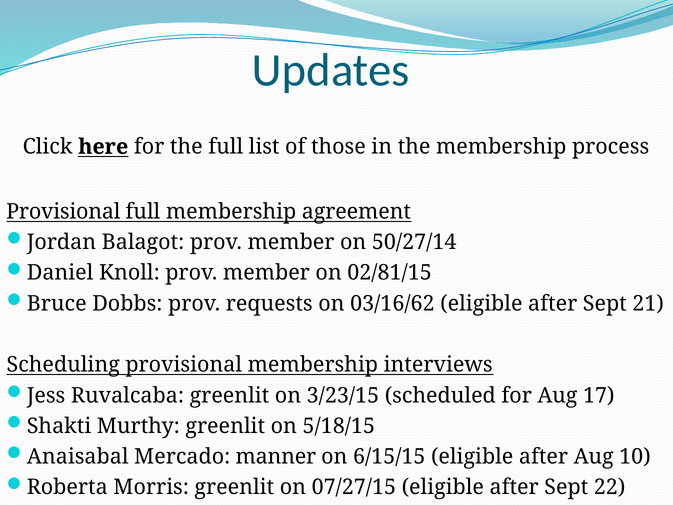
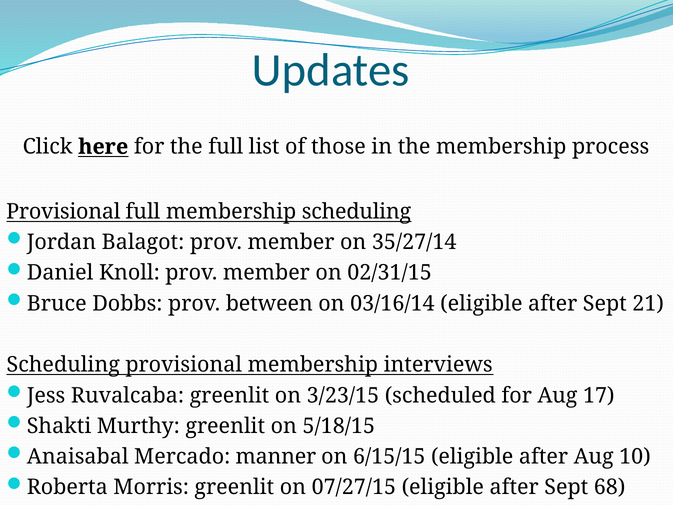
membership agreement: agreement -> scheduling (356, 211)
50/27/14: 50/27/14 -> 35/27/14 (414, 242)
02/81/15: 02/81/15 -> 02/31/15 (390, 273)
requests: requests -> between (269, 303)
03/16/62: 03/16/62 -> 03/16/14 (392, 303)
22: 22 -> 68 (610, 487)
